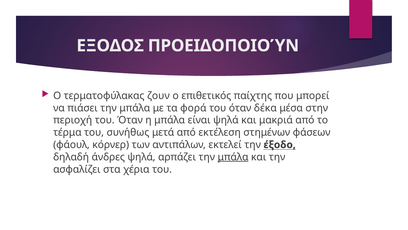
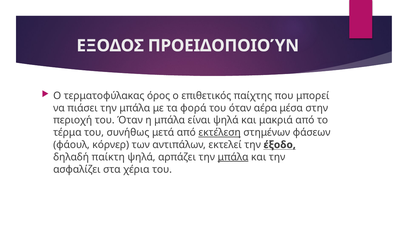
ζουν: ζουν -> όρος (159, 95)
δέκα: δέκα -> αέρα (265, 108)
εκτέλεση underline: none -> present (220, 132)
άνδρες: άνδρες -> παίκτη (108, 157)
